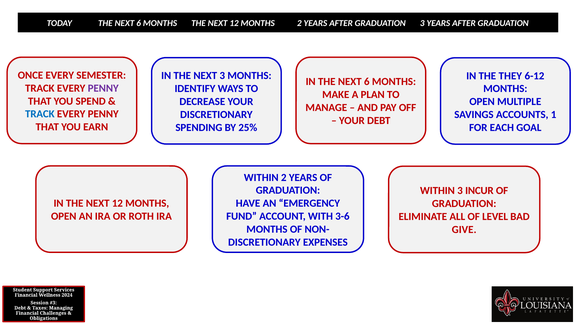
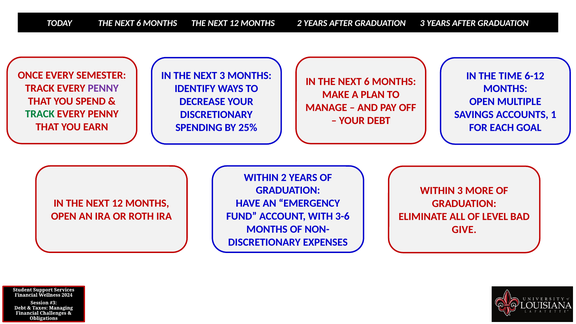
THEY: THEY -> TIME (510, 76)
TRACK colour: blue -> green (40, 114)
INCUR: INCUR -> MORE (479, 191)
